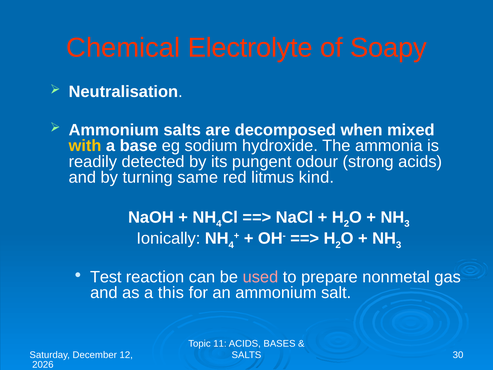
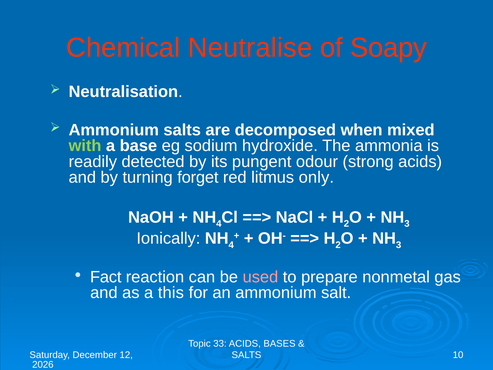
Electrolyte: Electrolyte -> Neutralise (250, 48)
with colour: yellow -> light green (85, 146)
same: same -> forget (198, 177)
kind: kind -> only (316, 177)
Test: Test -> Fact (106, 277)
11: 11 -> 33 (220, 343)
30: 30 -> 10 (458, 355)
